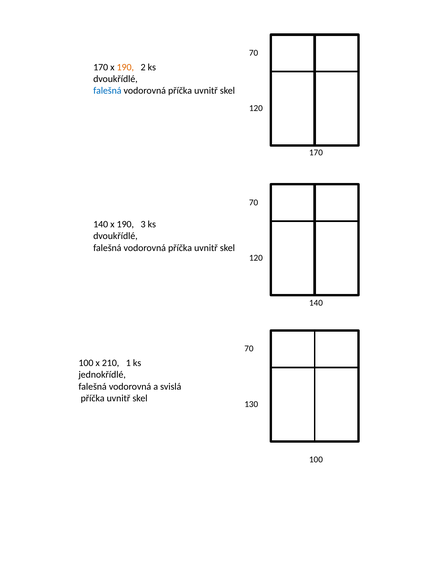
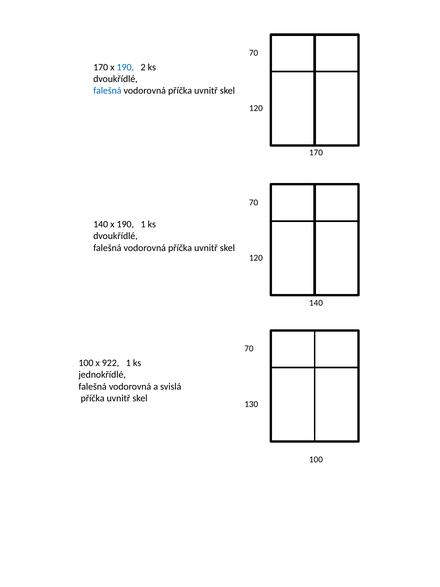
190 colour: orange -> blue (125, 67)
190 3: 3 -> 1 (143, 224)
210: 210 -> 922 (111, 363)
